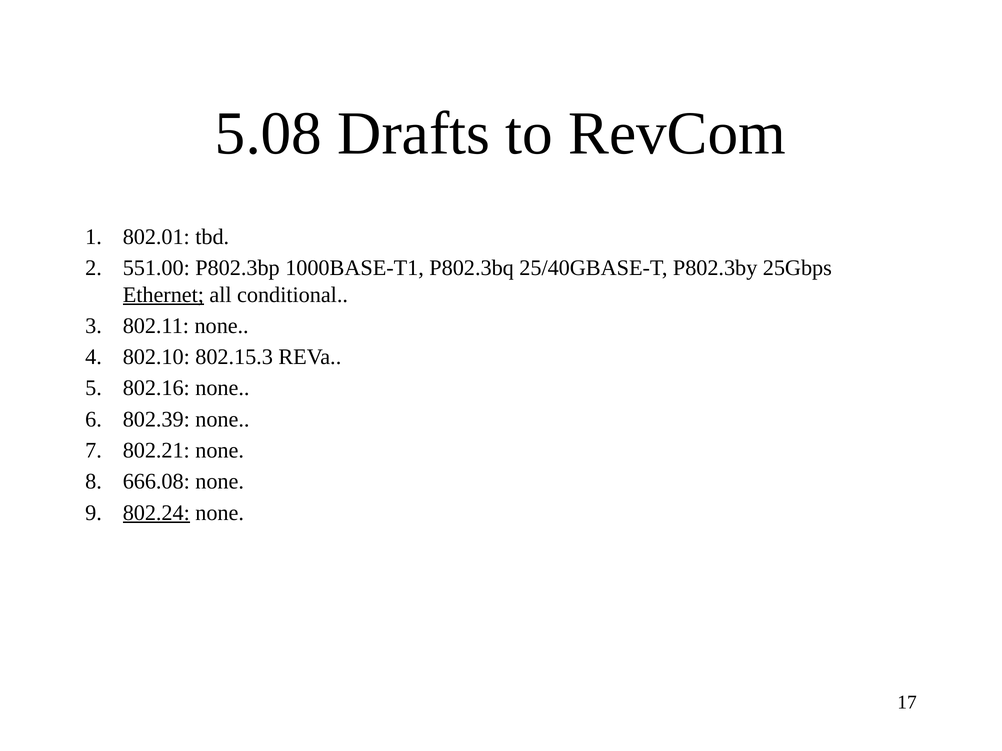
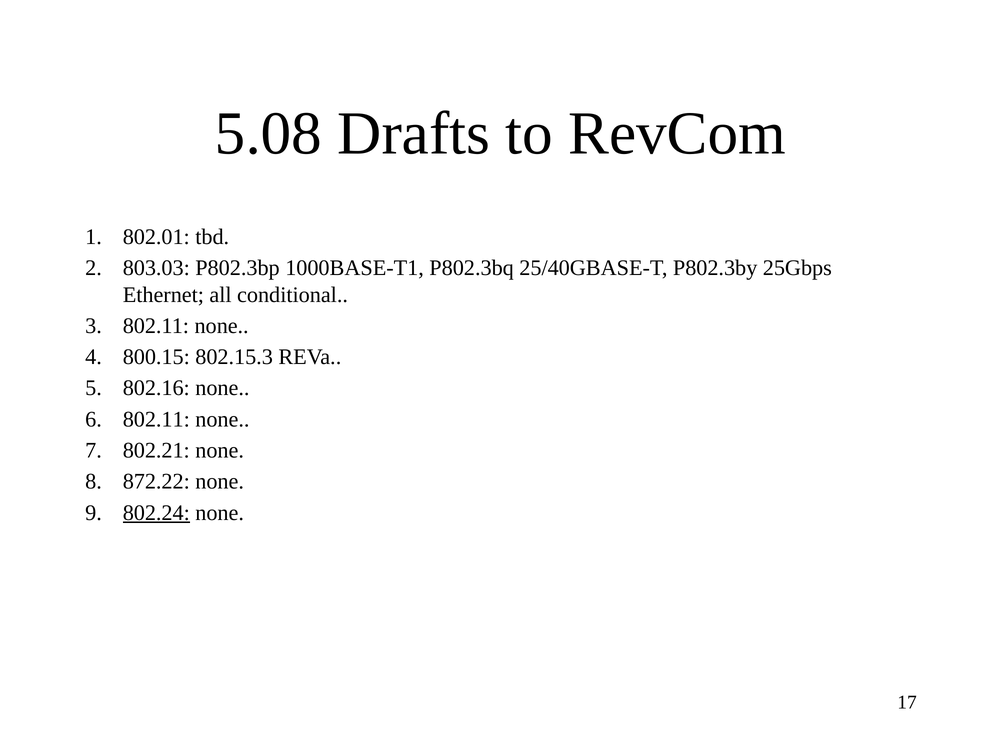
551.00: 551.00 -> 803.03 (156, 268)
Ethernet underline: present -> none (163, 295)
802.10: 802.10 -> 800.15 (156, 357)
802.39: 802.39 -> 802.11 (156, 420)
666.08: 666.08 -> 872.22 (156, 482)
